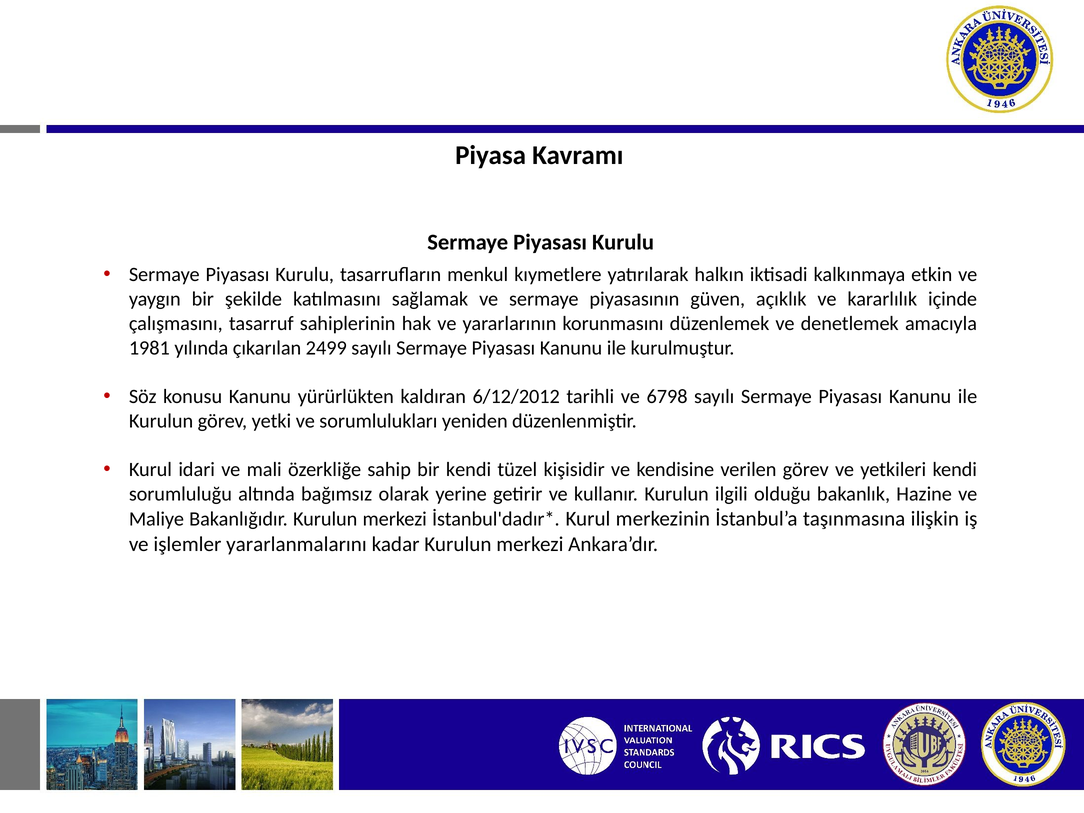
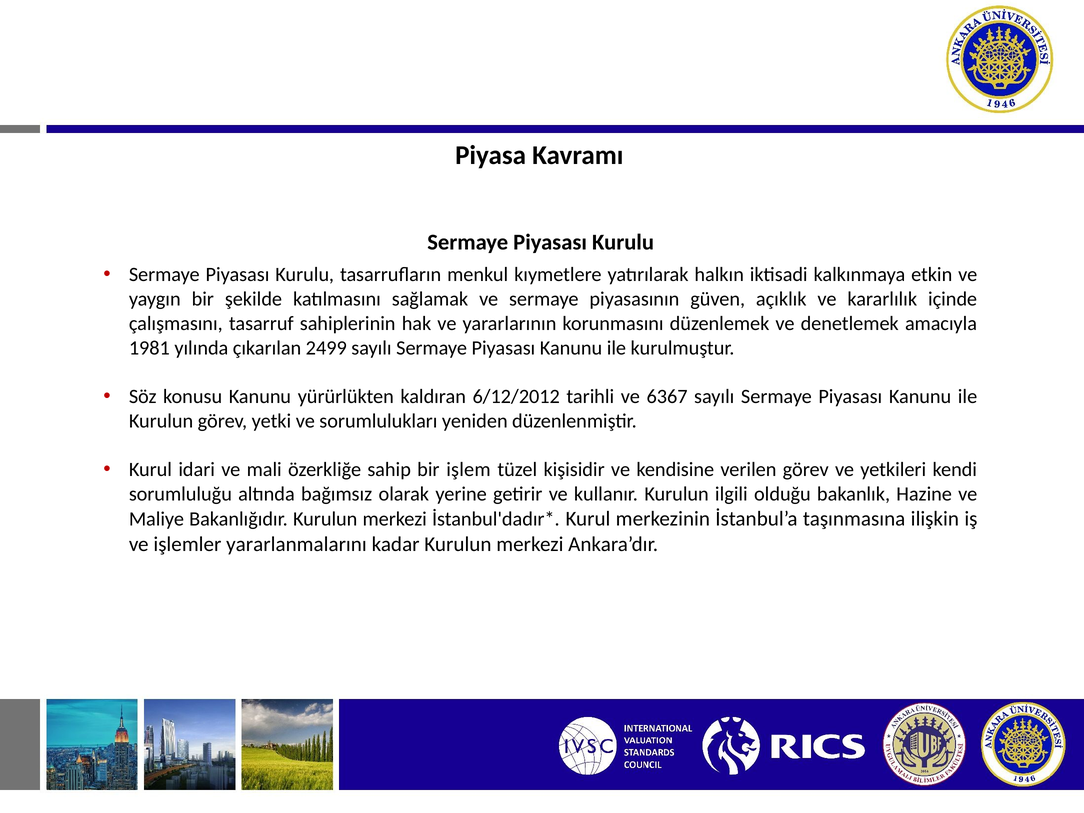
6798: 6798 -> 6367 (667, 397)
bir kendi: kendi -> işlem (468, 470)
